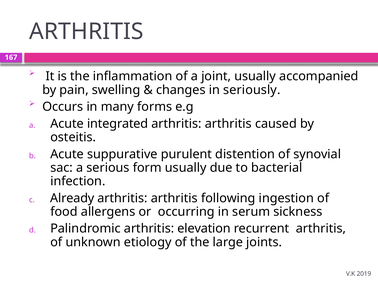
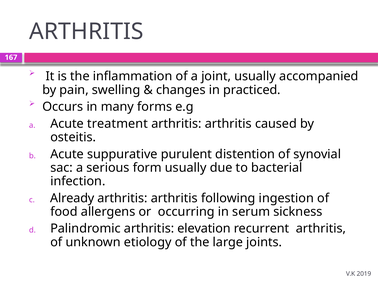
seriously: seriously -> practiced (252, 90)
integrated: integrated -> treatment (118, 124)
